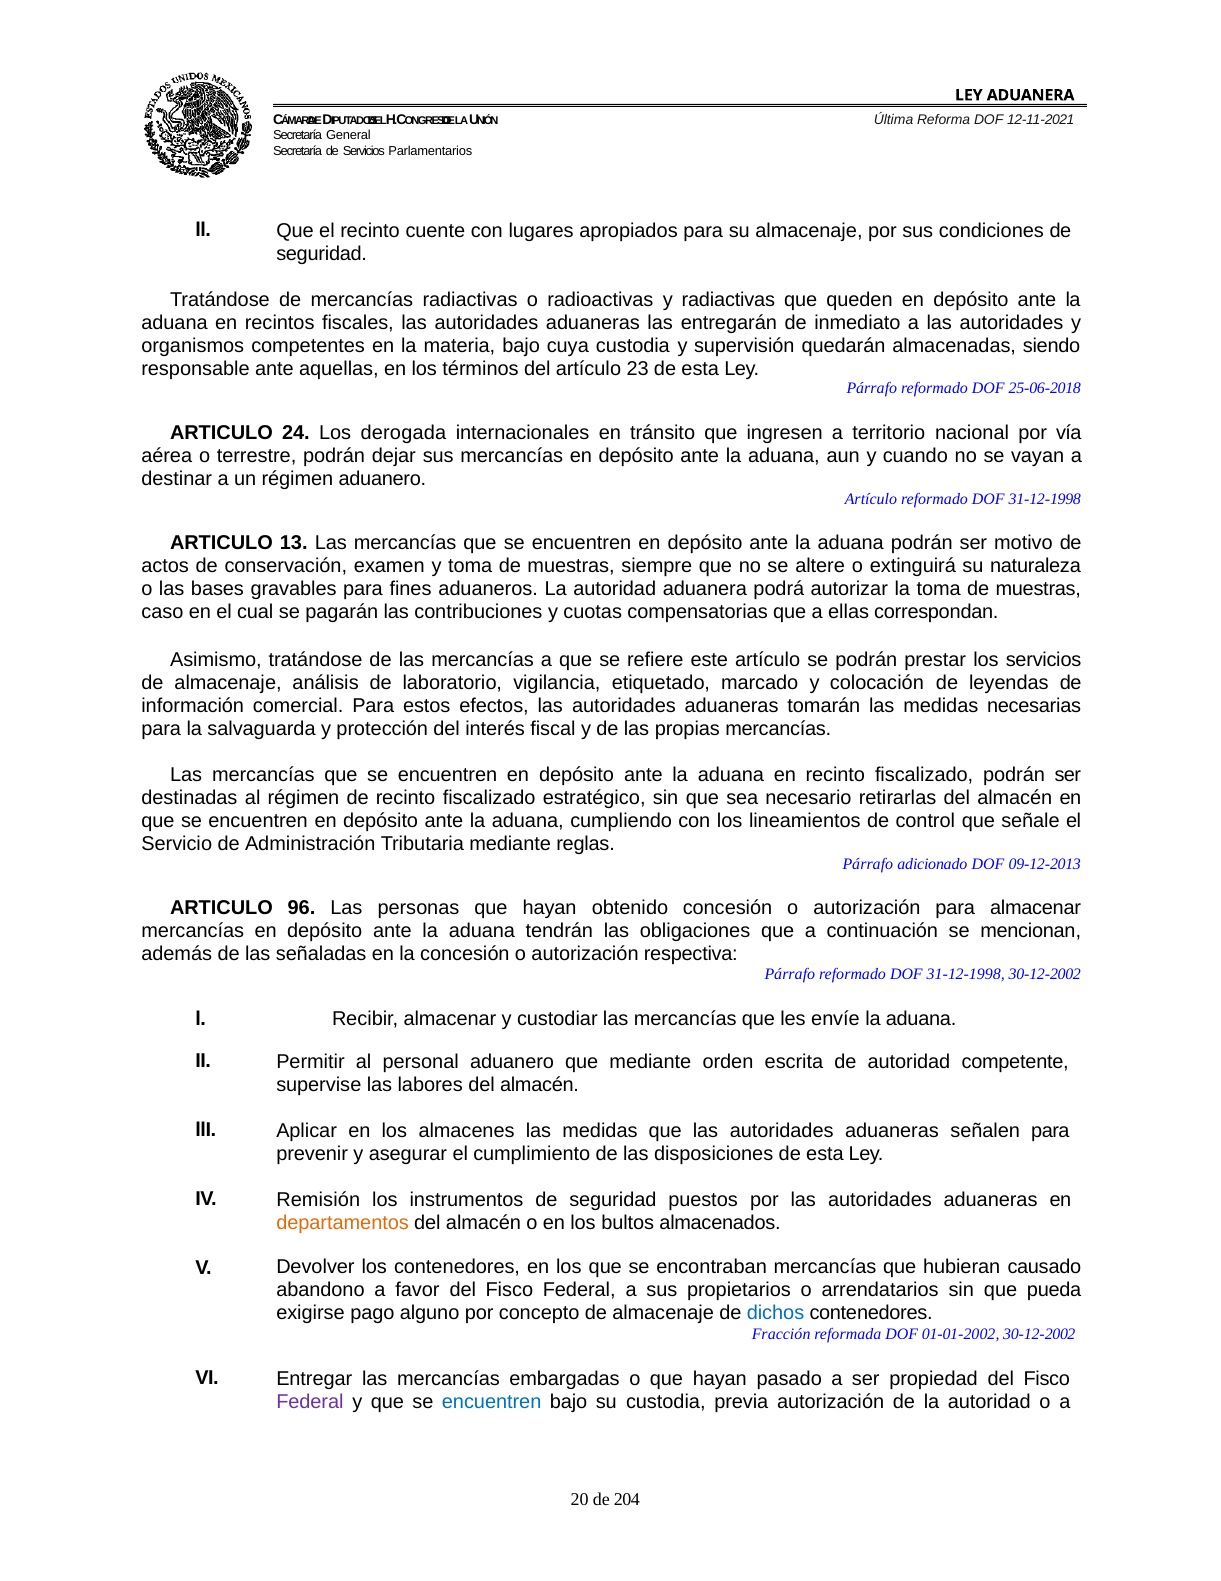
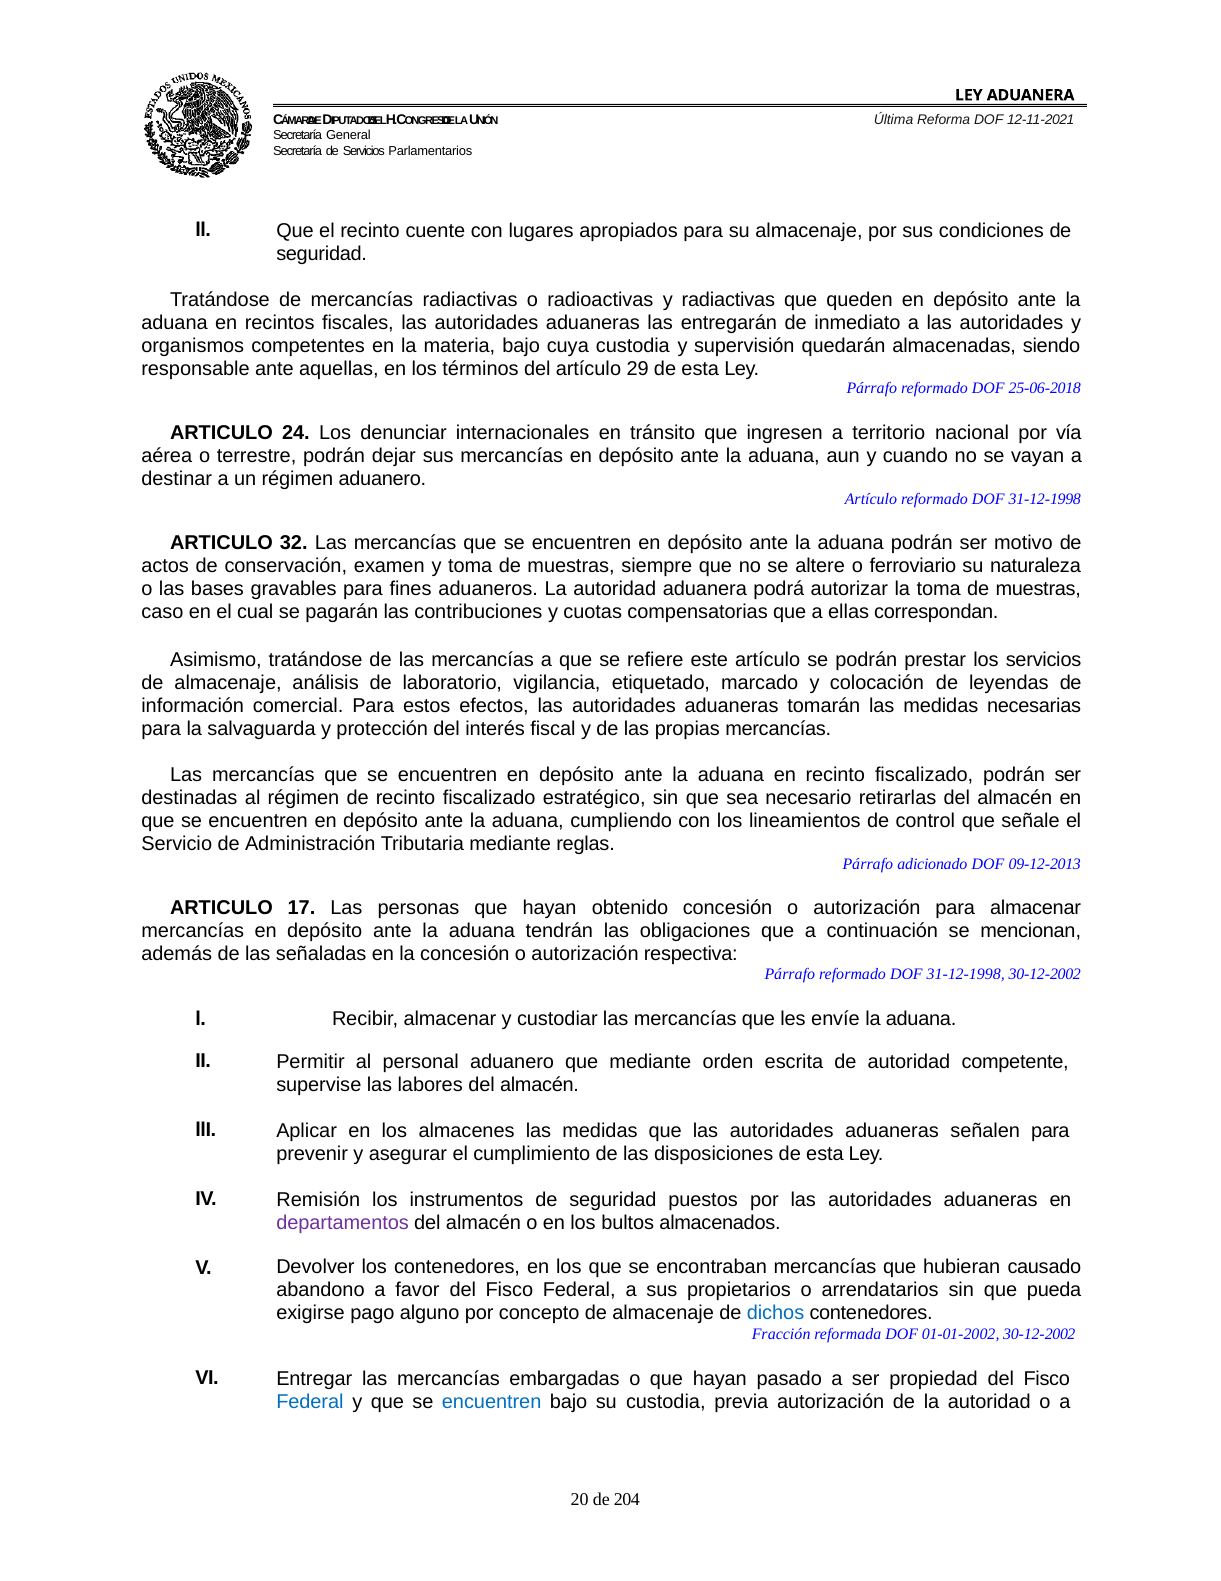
23: 23 -> 29 (638, 369)
derogada: derogada -> denunciar (404, 432)
13: 13 -> 32 (294, 543)
extinguirá: extinguirá -> ferroviario (913, 566)
96: 96 -> 17 (301, 907)
departamentos colour: orange -> purple (343, 1222)
Federal colour: purple -> blue (310, 1401)
